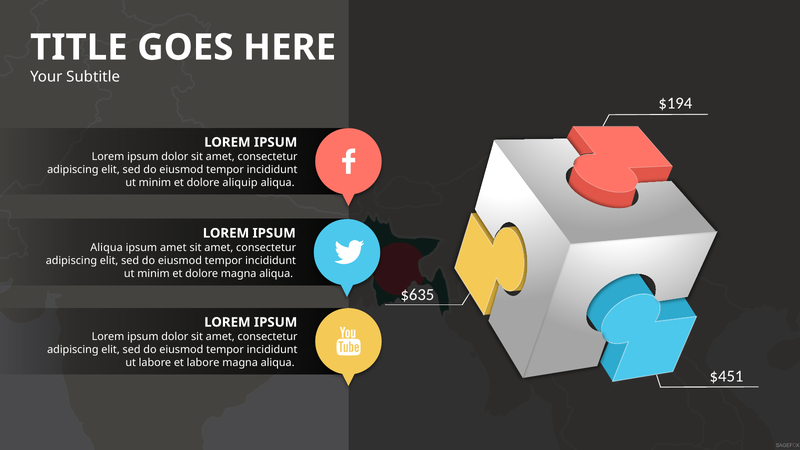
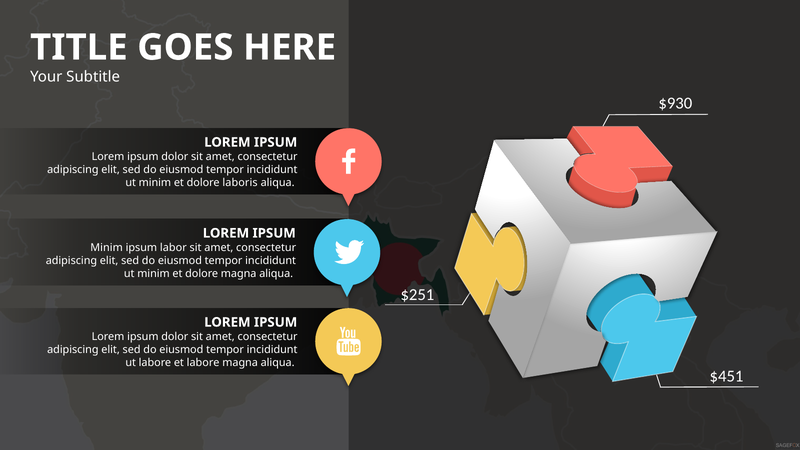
$194: $194 -> $930 (675, 103)
aliquip: aliquip -> laboris (240, 183)
Aliqua: Aliqua -> Minim (107, 248)
ipsum amet: amet -> labor (173, 248)
$635: $635 -> $251 (417, 295)
